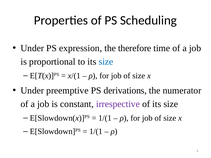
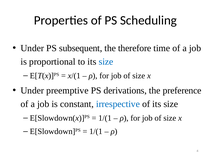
expression: expression -> subsequent (81, 48)
numerator: numerator -> preference (182, 91)
irrespective colour: purple -> blue (118, 104)
